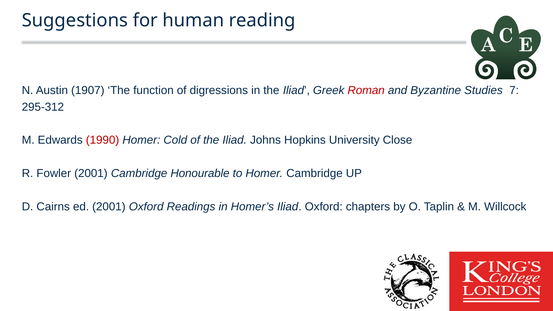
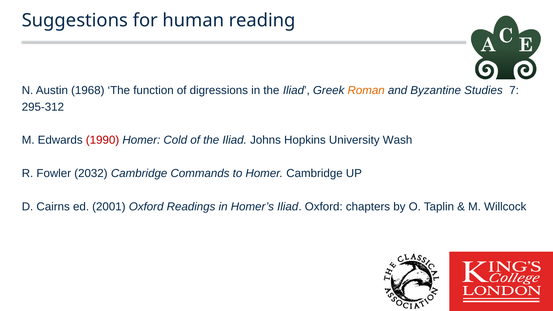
1907: 1907 -> 1968 (88, 90)
Roman colour: red -> orange (366, 90)
Close: Close -> Wash (398, 140)
Fowler 2001: 2001 -> 2032 (91, 173)
Honourable: Honourable -> Commands (200, 173)
